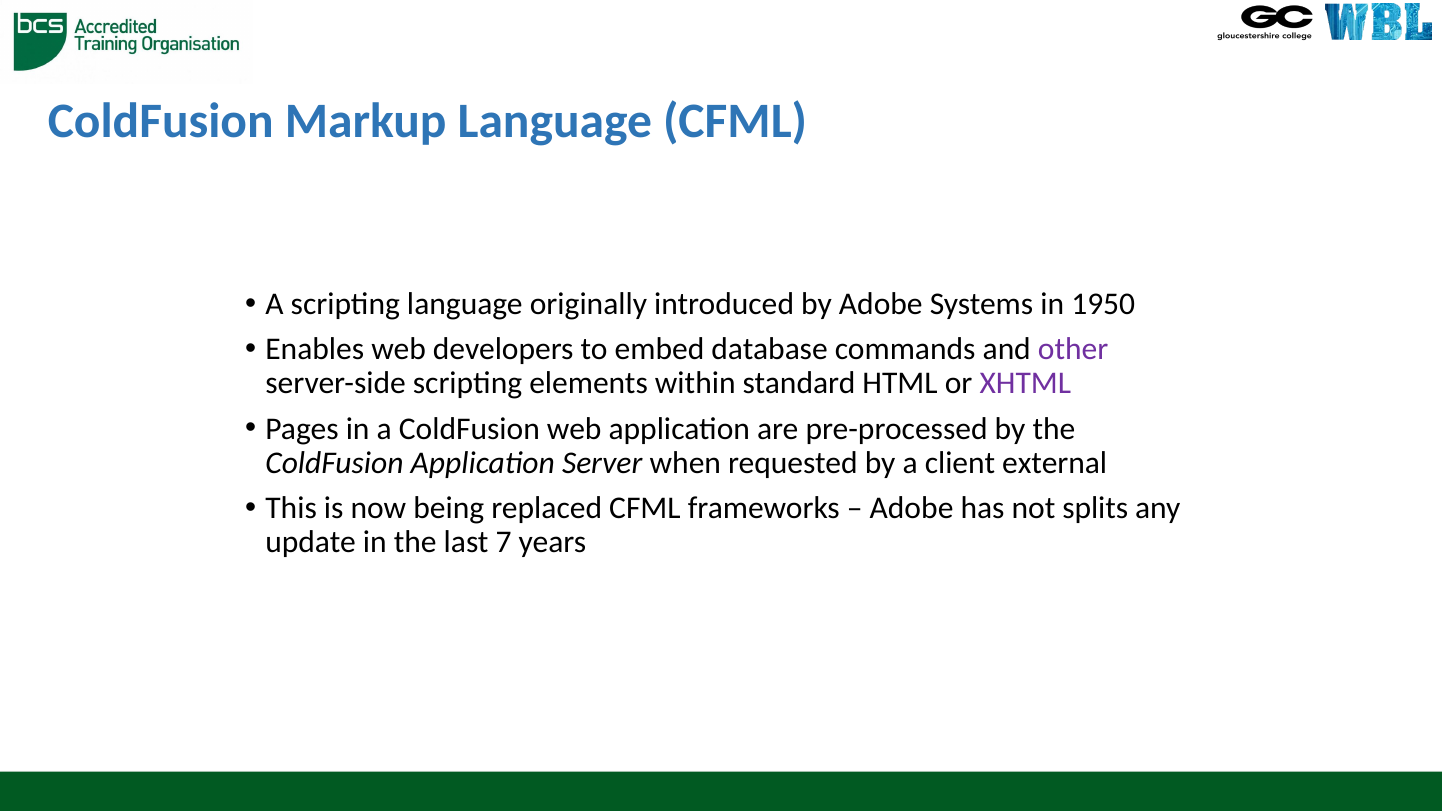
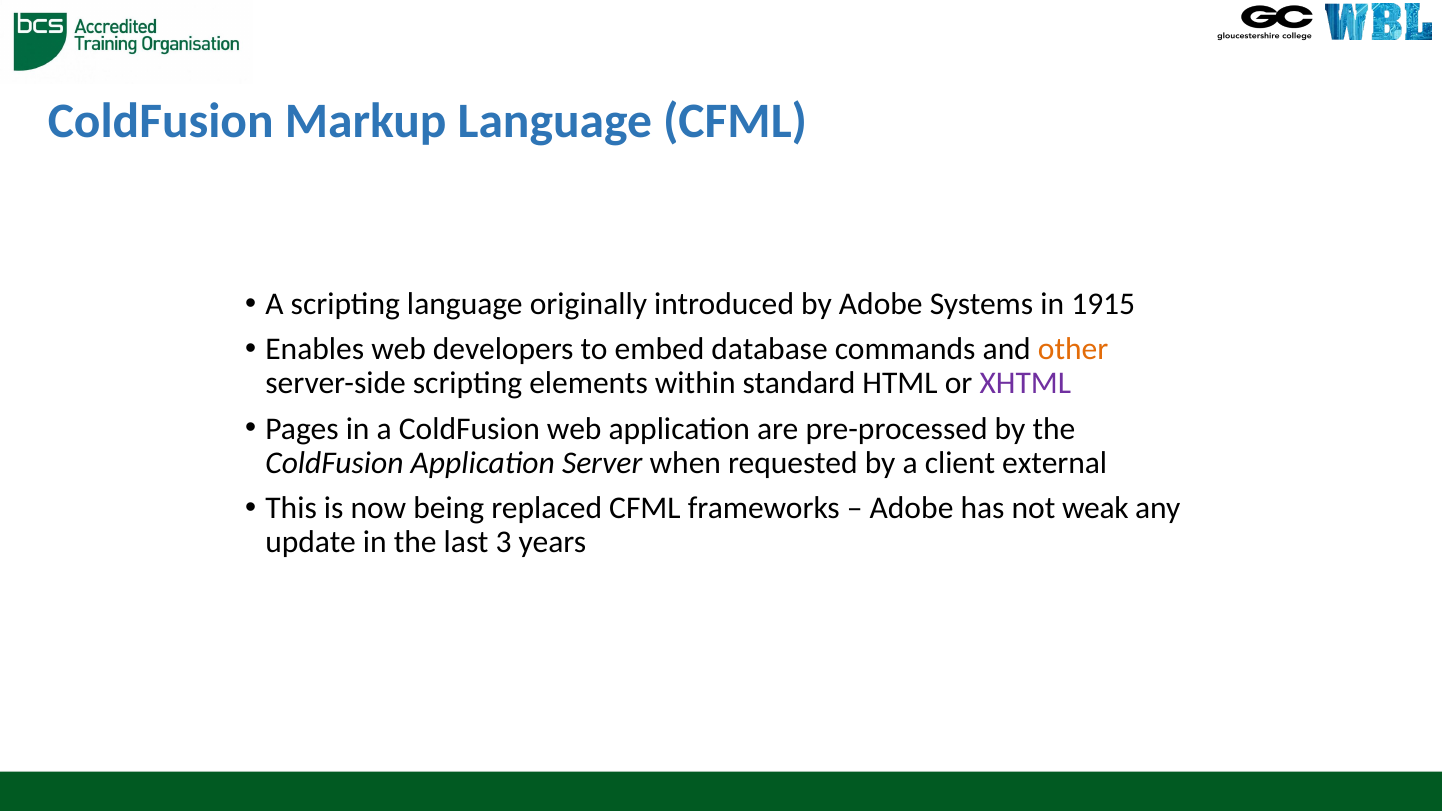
1950: 1950 -> 1915 (1103, 304)
other colour: purple -> orange (1073, 349)
splits: splits -> weak (1095, 508)
7: 7 -> 3 (504, 542)
